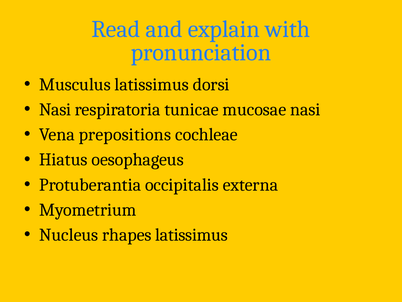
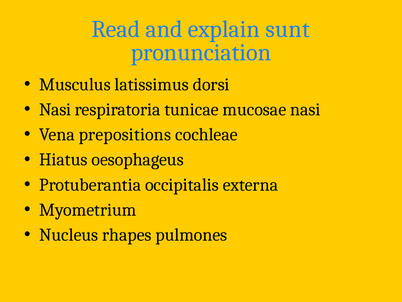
with: with -> sunt (288, 29)
rhapes latissimus: latissimus -> pulmones (191, 235)
